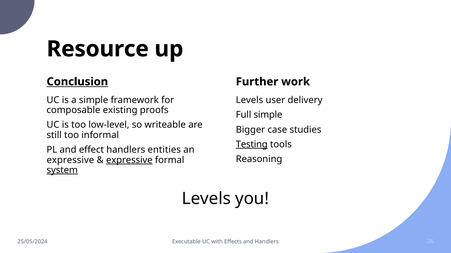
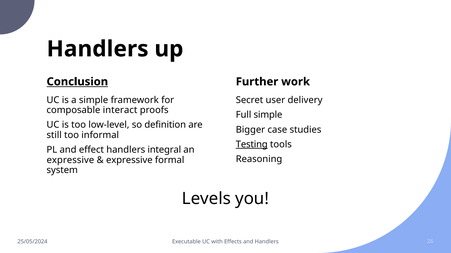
Resource: Resource -> Handlers (98, 49)
Levels: Levels -> Secret (250, 100)
existing: existing -> interact (120, 110)
writeable: writeable -> definition (165, 125)
entities: entities -> integral (164, 150)
expressive underline: present -> none (129, 160)
system underline: present -> none (62, 171)
